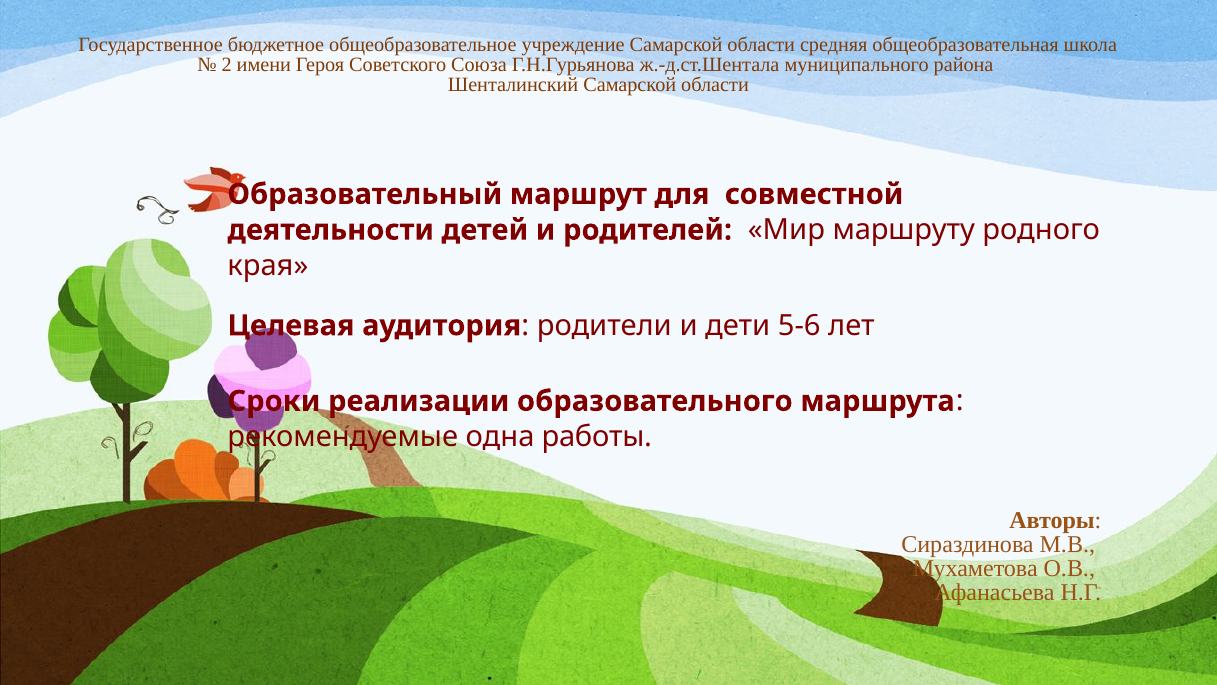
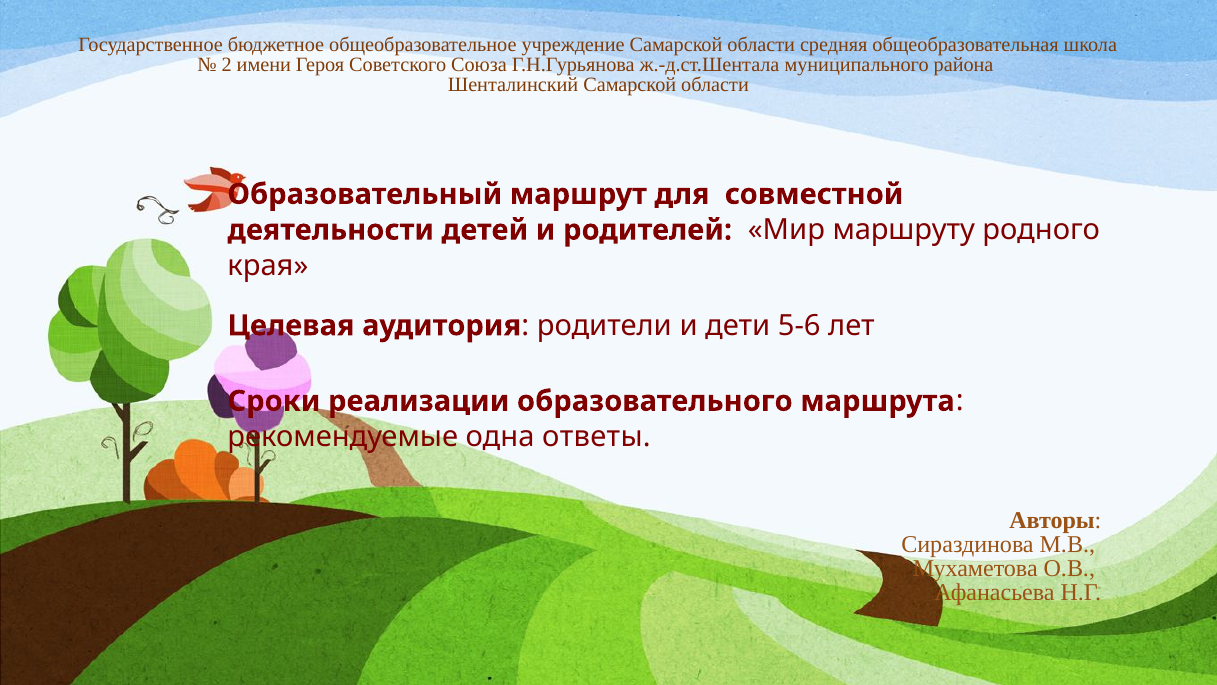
работы: работы -> ответы (596, 437)
